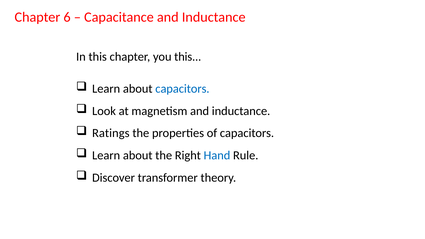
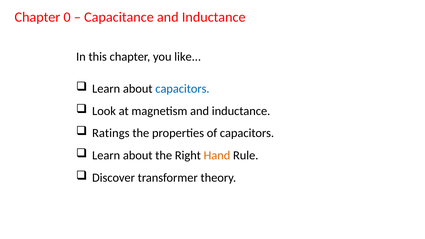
6: 6 -> 0 (67, 17)
you this: this -> like (188, 57)
Hand colour: blue -> orange (217, 156)
